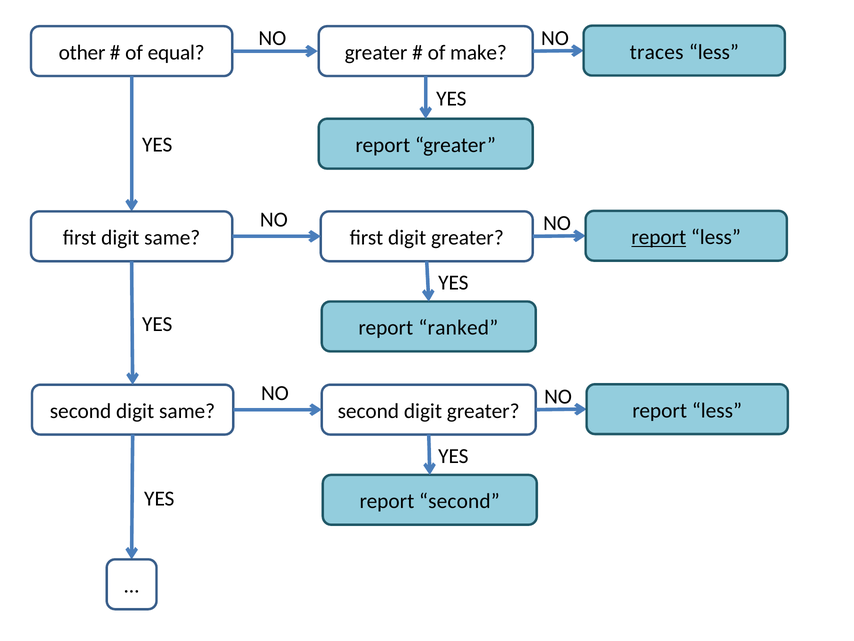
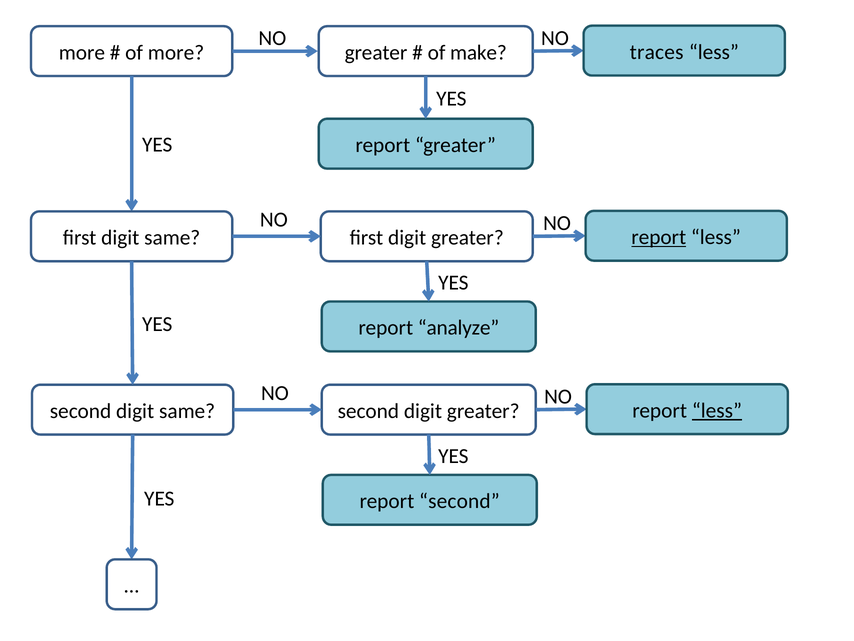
other: other -> more (82, 53)
of equal: equal -> more (176, 53)
ranked: ranked -> analyze (459, 328)
less underline: none -> present (717, 410)
